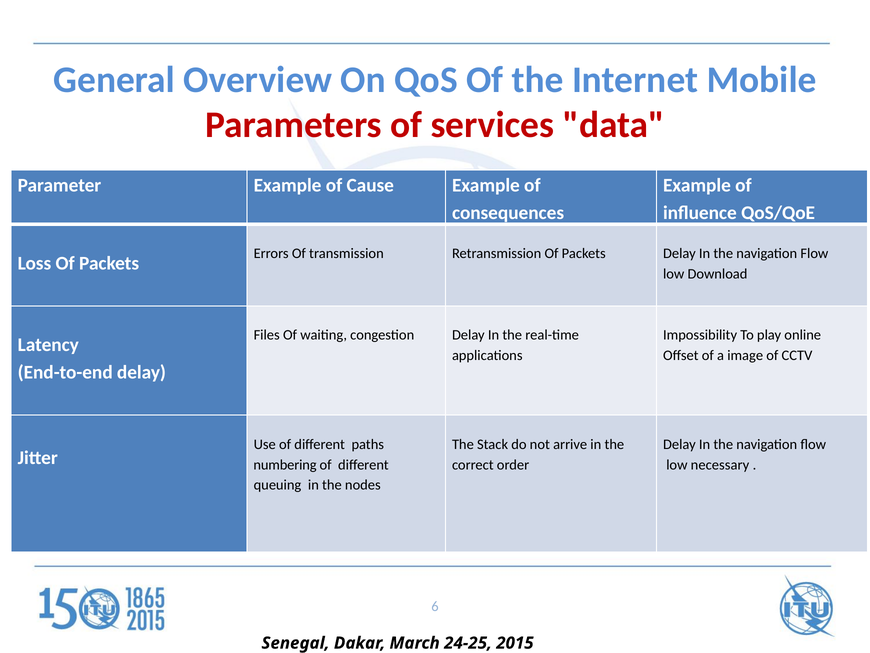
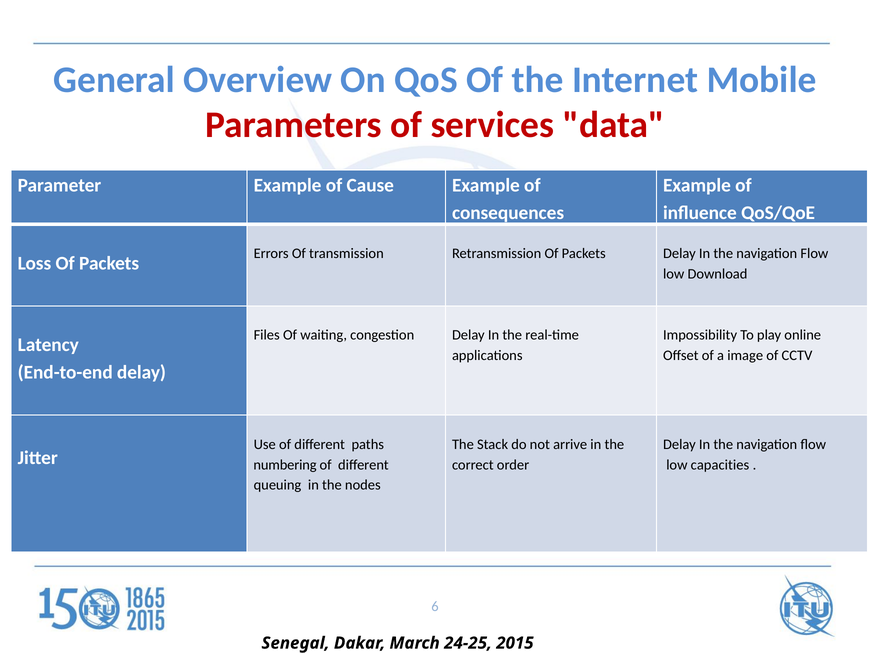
necessary: necessary -> capacities (720, 464)
